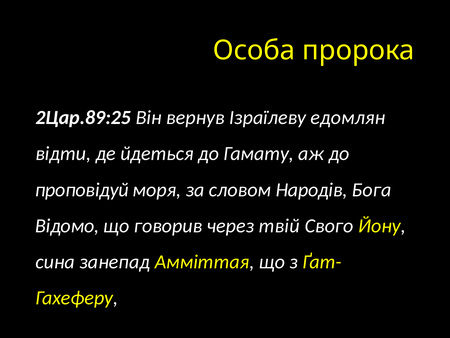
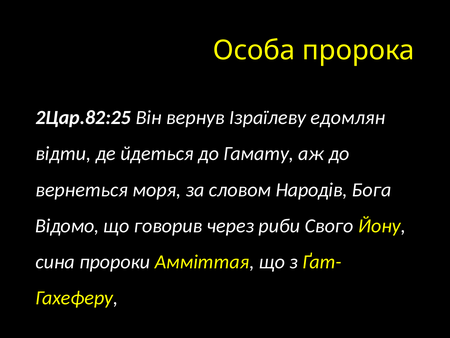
2Цар.89:25: 2Цар.89:25 -> 2Цар.82:25 (83, 117)
проповідуй: проповідуй -> вернеться (82, 189)
твій: твій -> риби (279, 225)
занепад: занепад -> пророки (115, 261)
